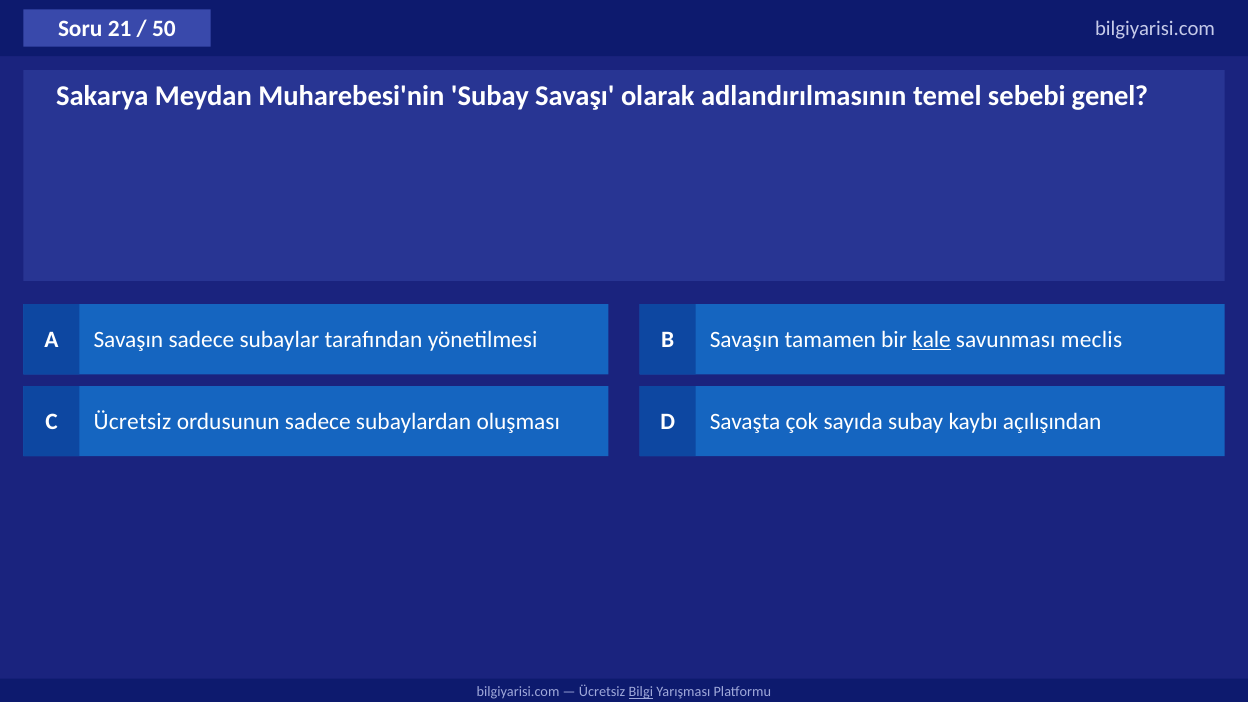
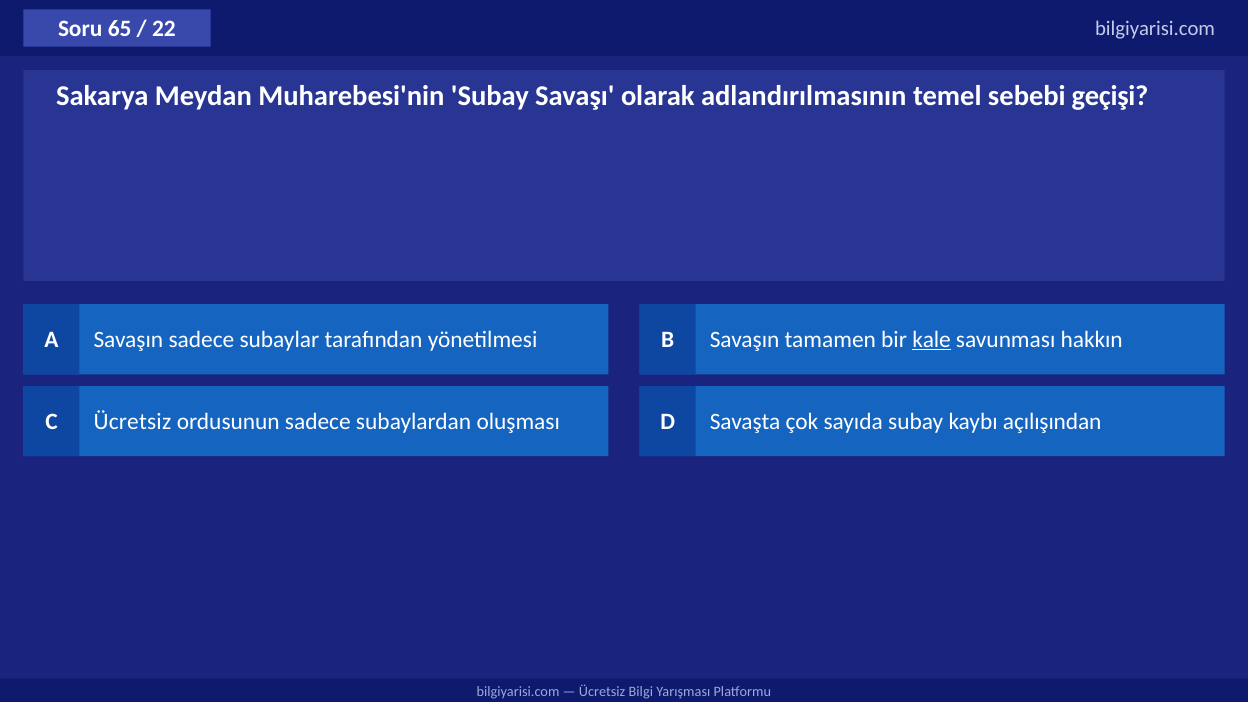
21: 21 -> 65 (120, 29)
50: 50 -> 22 (164, 29)
genel: genel -> geçişi (1110, 96)
meclis: meclis -> hakkın (1092, 340)
Bilgi underline: present -> none (641, 692)
